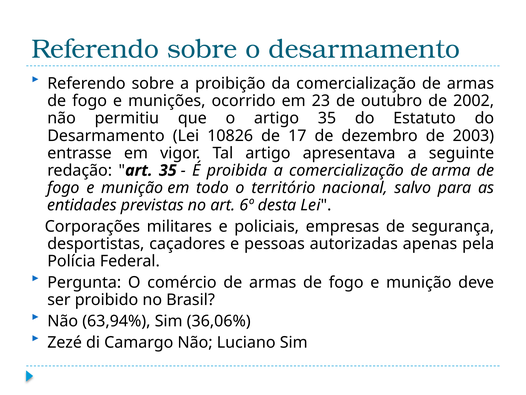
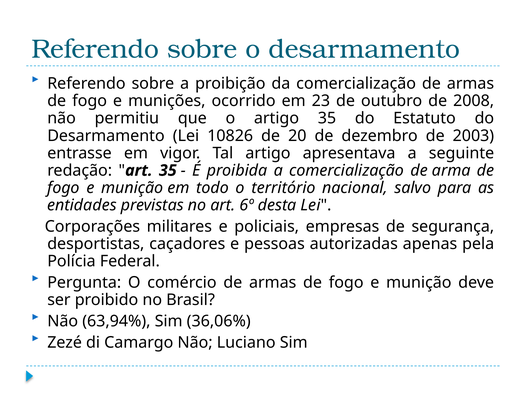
2002: 2002 -> 2008 (474, 101)
17: 17 -> 20 (297, 136)
